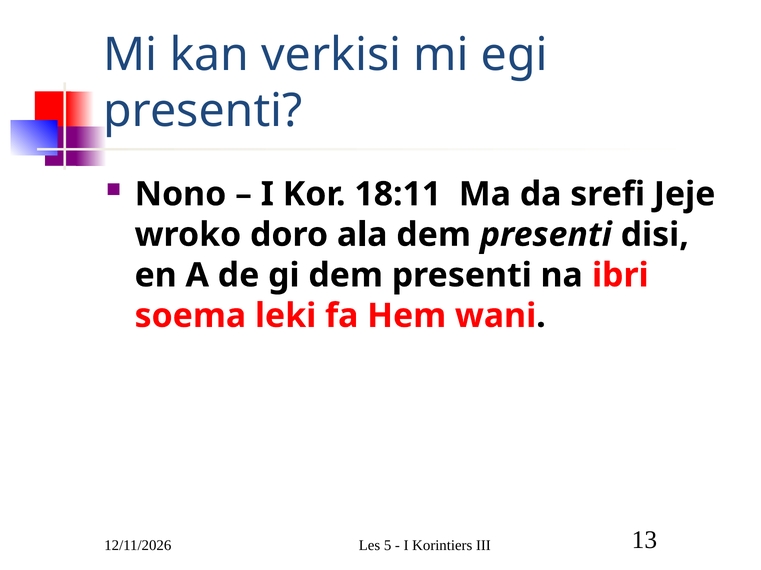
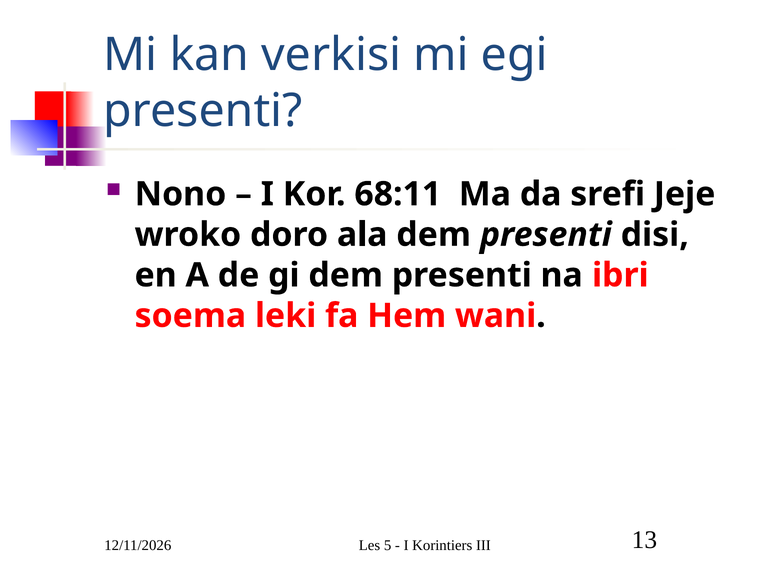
18:11: 18:11 -> 68:11 (398, 194)
